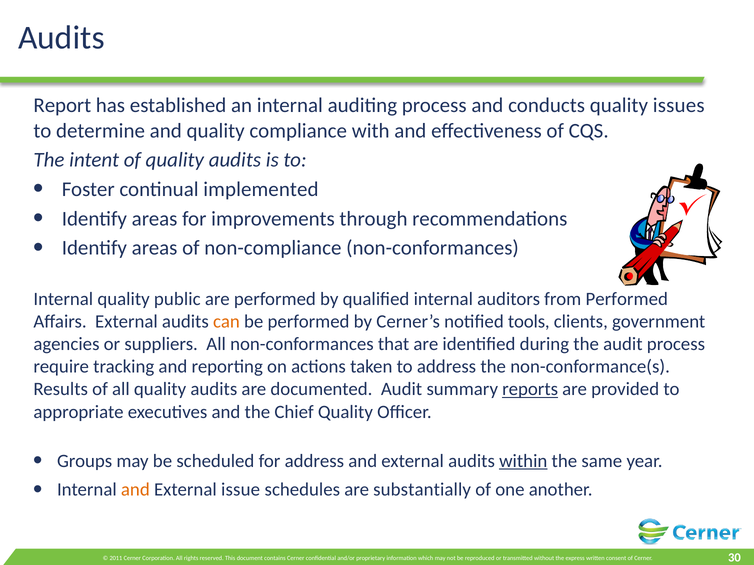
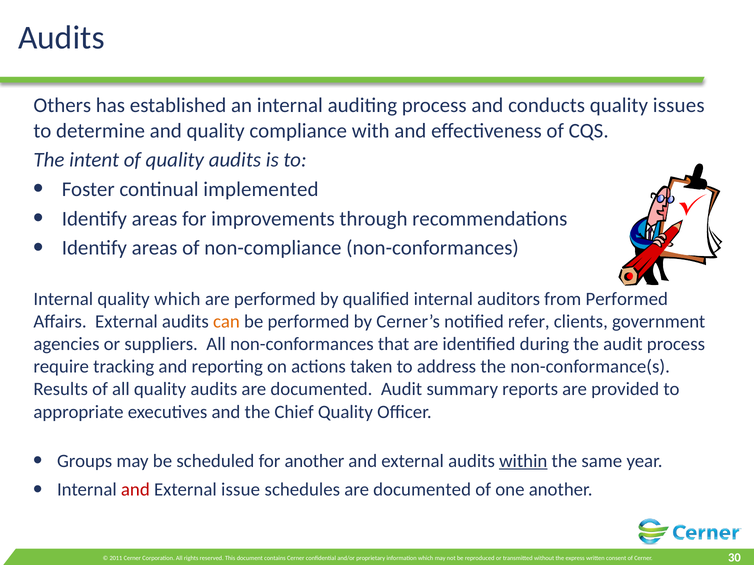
Report: Report -> Others (62, 106)
quality public: public -> which (177, 299)
tools: tools -> refer (529, 322)
reports underline: present -> none (530, 390)
for address: address -> another (314, 461)
and colour: orange -> red (135, 490)
schedules are substantially: substantially -> documented (422, 490)
